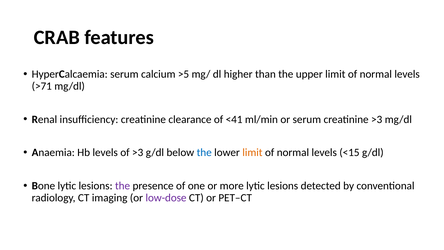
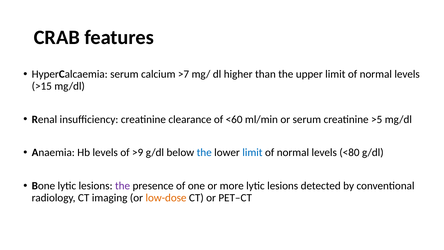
>5: >5 -> >7 (184, 74)
>71: >71 -> >15 (42, 86)
<41: <41 -> <60 (234, 119)
creatinine >3: >3 -> >5 (377, 119)
of >3: >3 -> >9 (138, 153)
limit colour: orange -> blue (252, 153)
<15: <15 -> <80 (349, 153)
low-dose colour: purple -> orange (166, 198)
